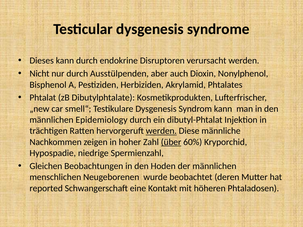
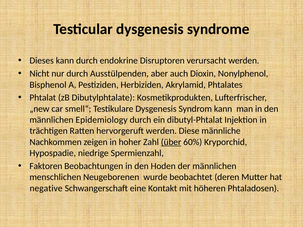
werden underline: present -> none (161, 131)
Gleichen: Gleichen -> Faktoren (46, 166)
reported: reported -> negative (46, 188)
